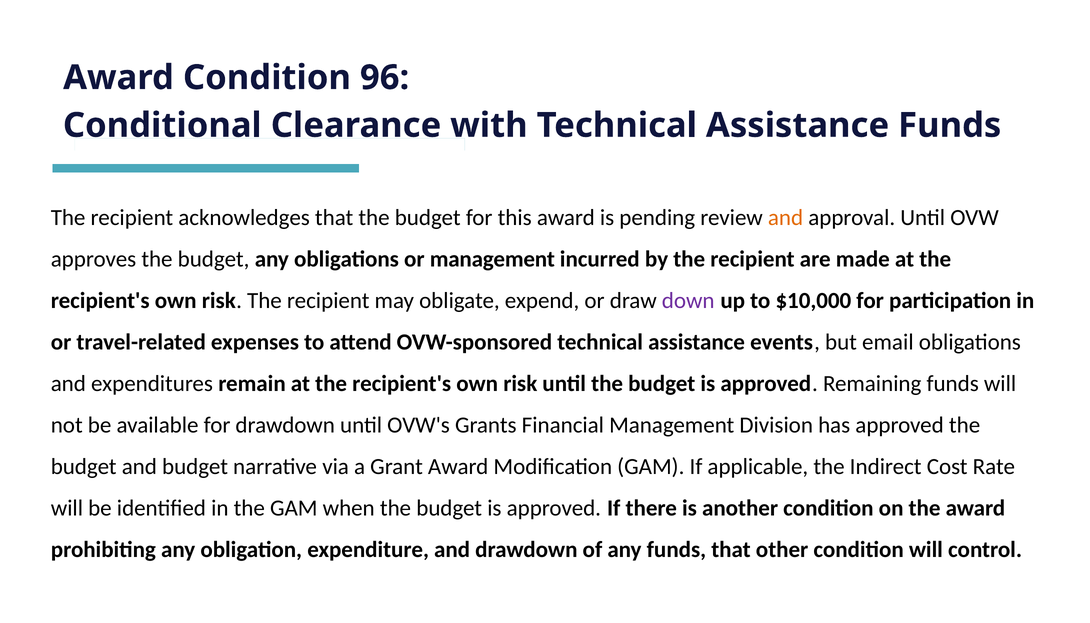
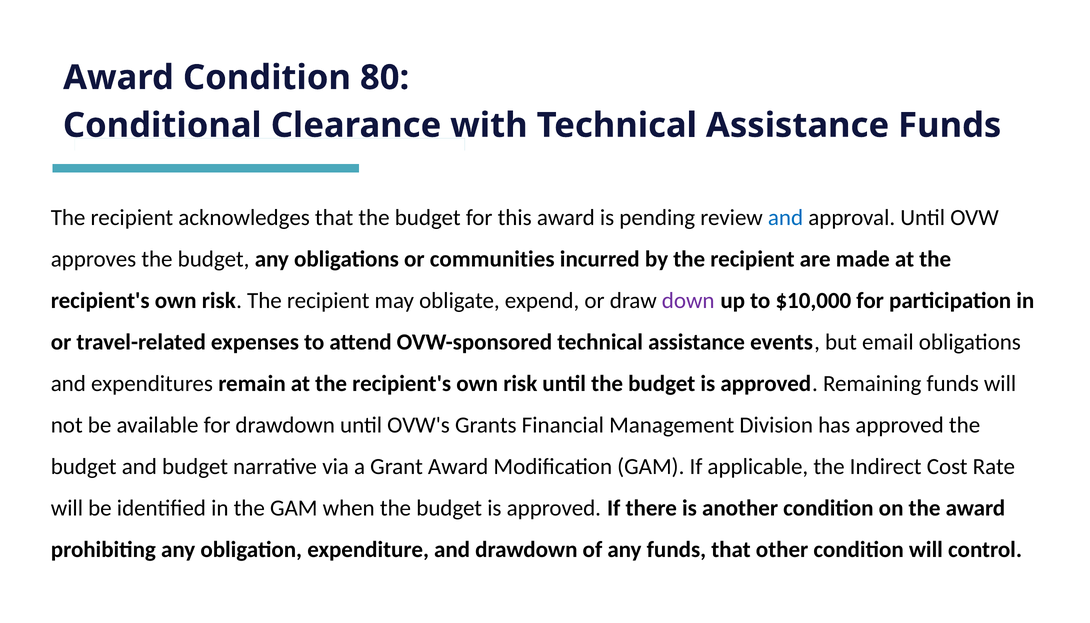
96: 96 -> 80 (385, 78)
and colour: orange -> blue (786, 218)
or management: management -> communities (492, 259)
